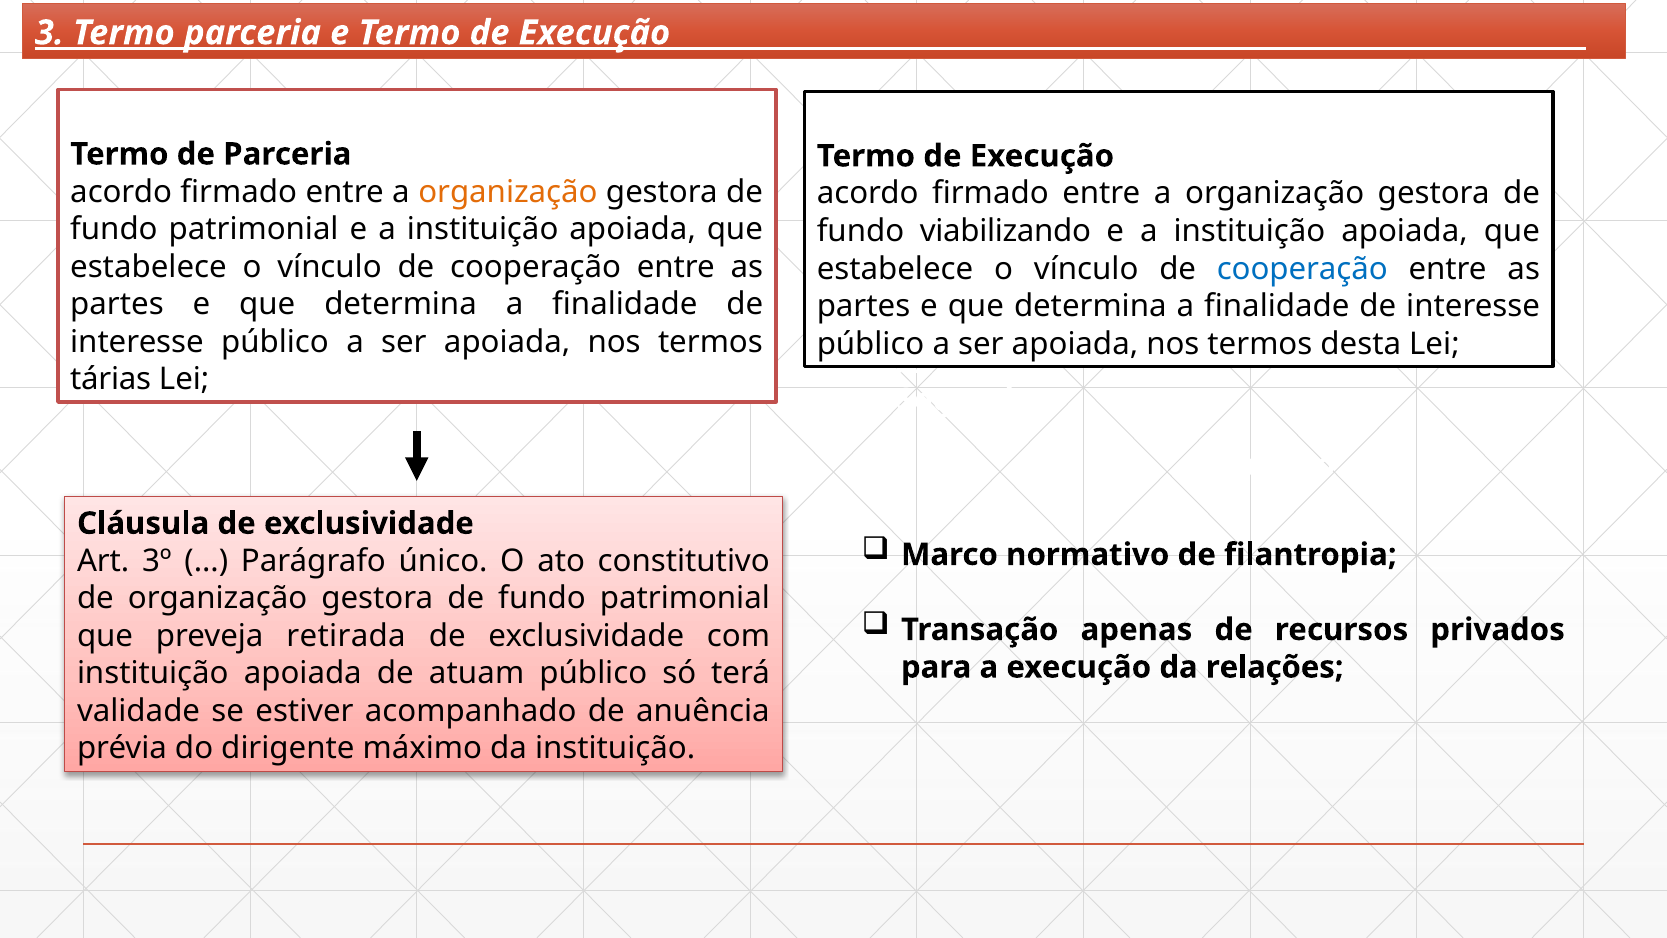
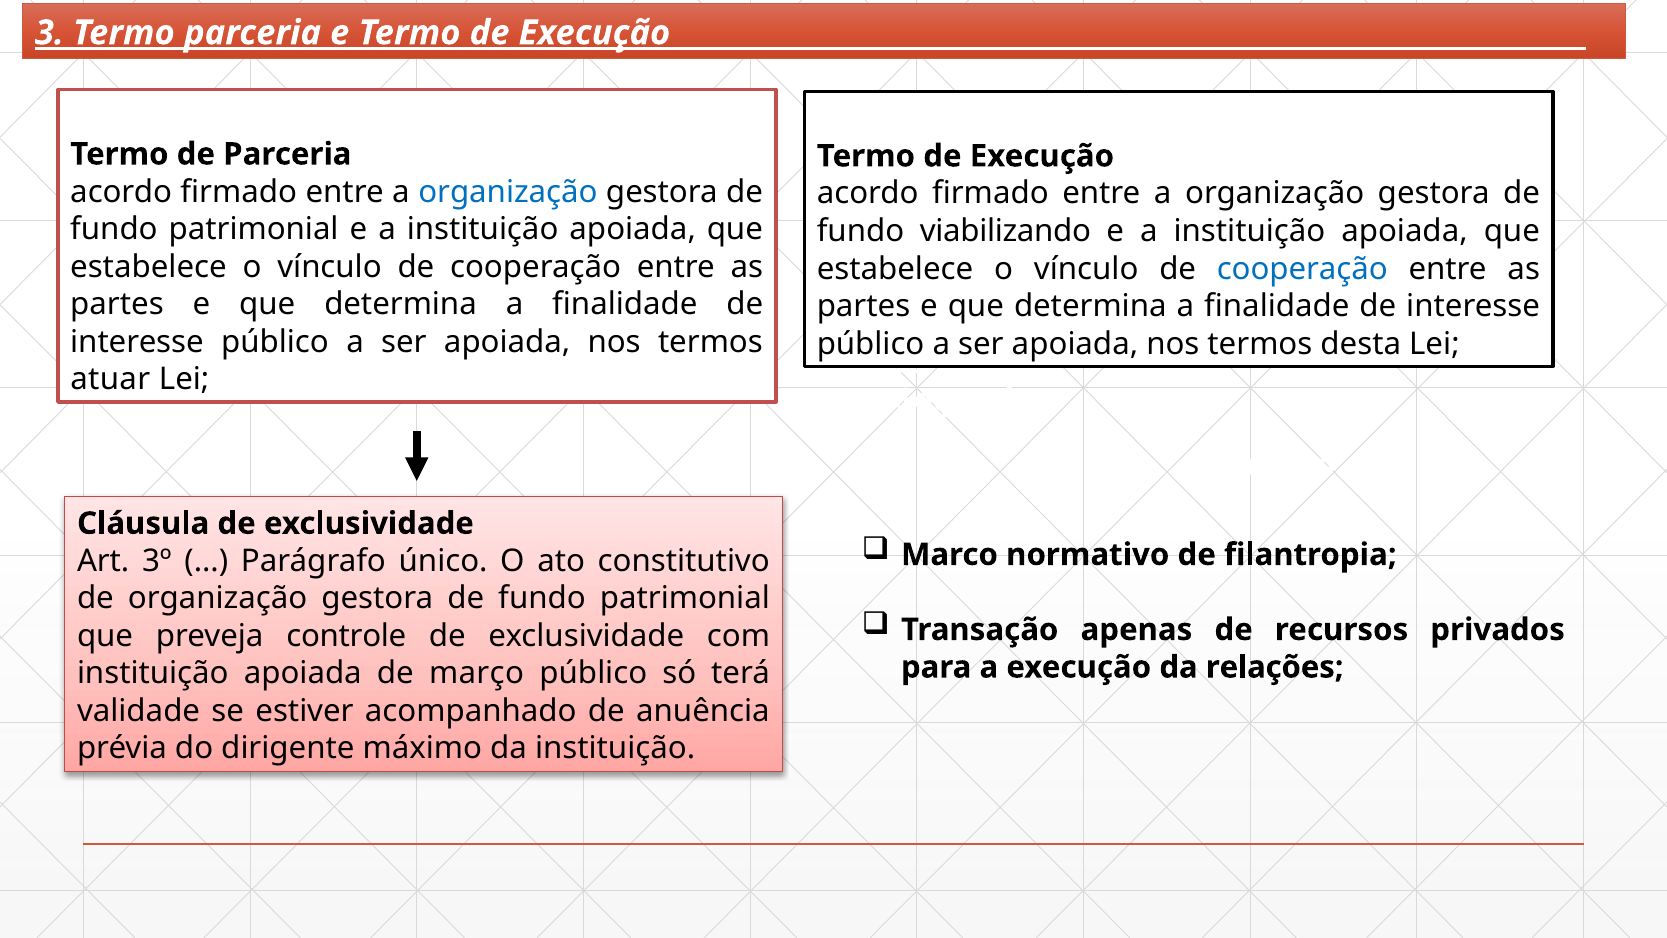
organização colour: orange -> blue (508, 192)
tárias: tárias -> atuar (110, 379)
retirada: retirada -> controle (346, 636)
atuam: atuam -> março (476, 673)
